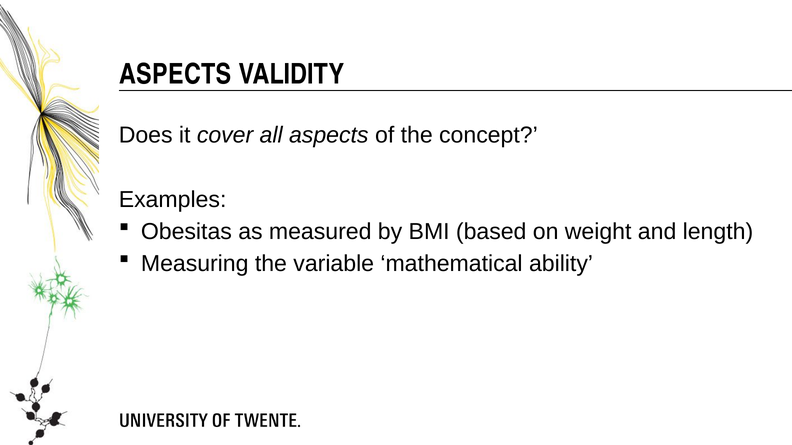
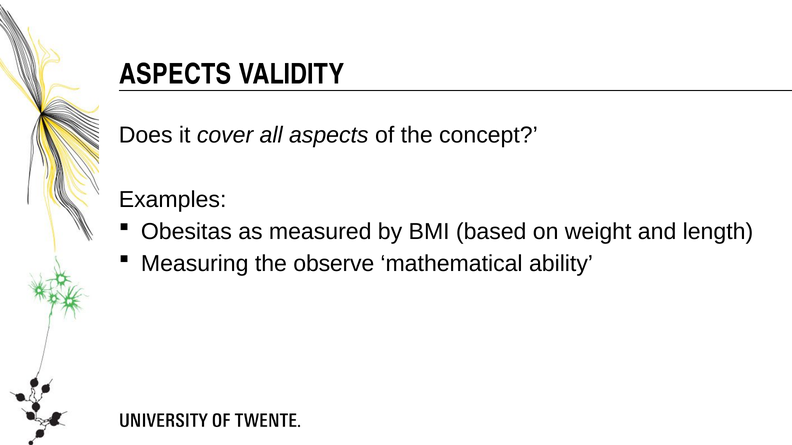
variable: variable -> observe (334, 264)
